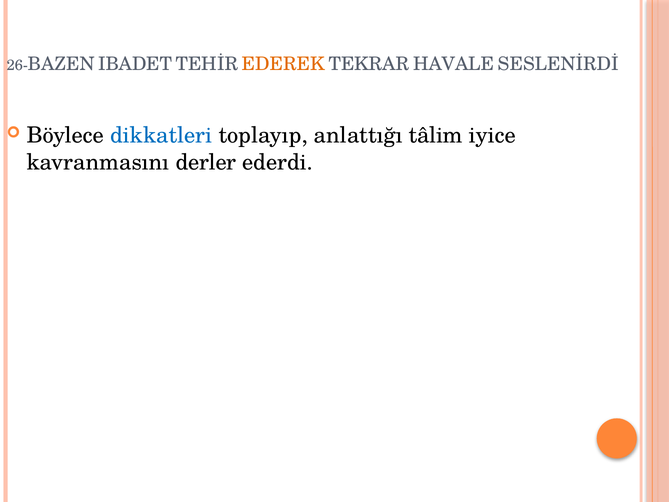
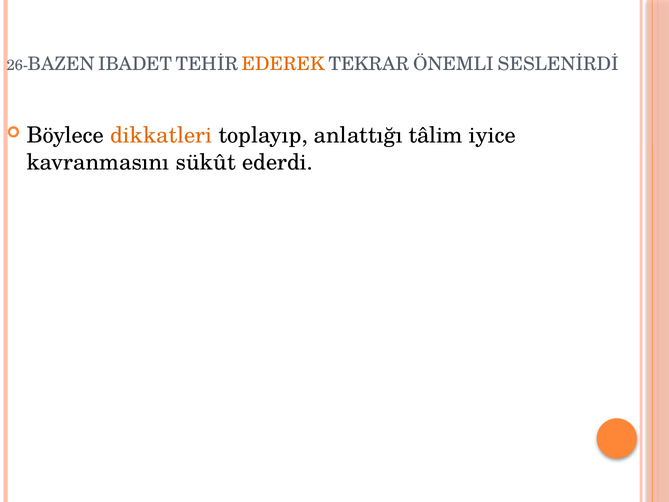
HAVALE: HAVALE -> ÖNEMLI (454, 64)
dikkatleri colour: blue -> orange (161, 135)
derler: derler -> sükût (206, 162)
